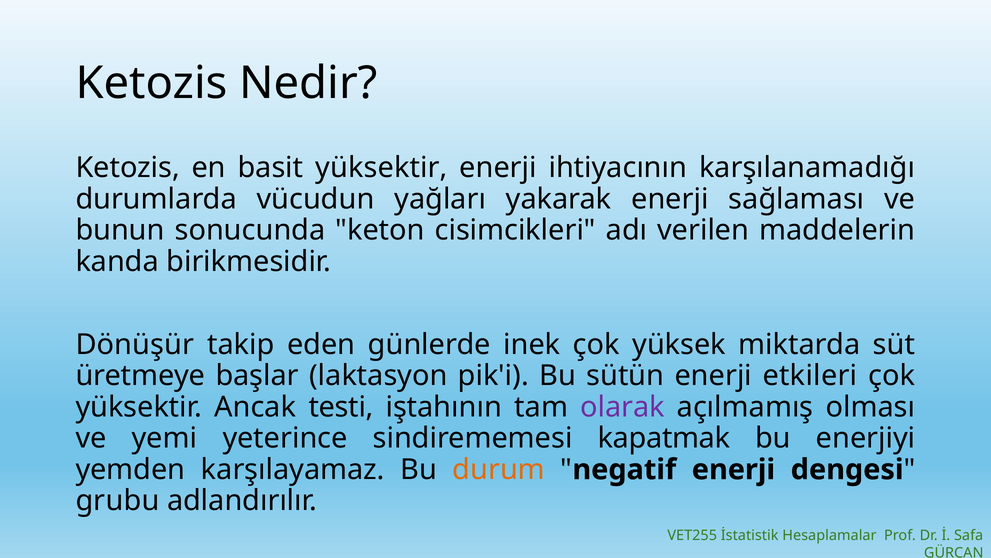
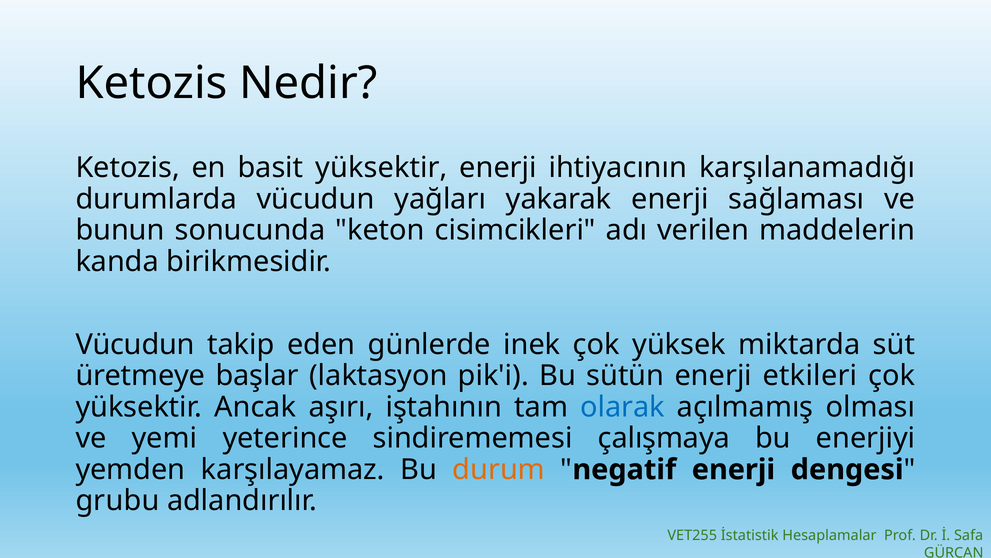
Dönüşür: Dönüşür -> Vücudun (135, 344)
testi: testi -> aşırı (341, 407)
olarak colour: purple -> blue (622, 407)
kapatmak: kapatmak -> çalışmaya (664, 438)
